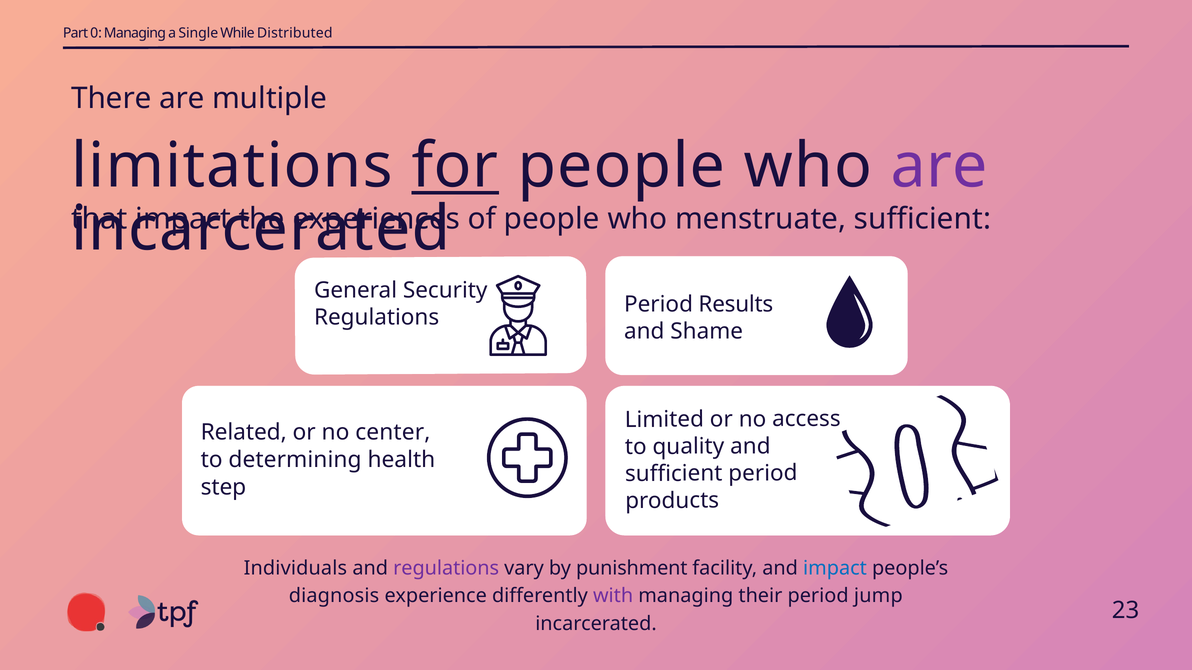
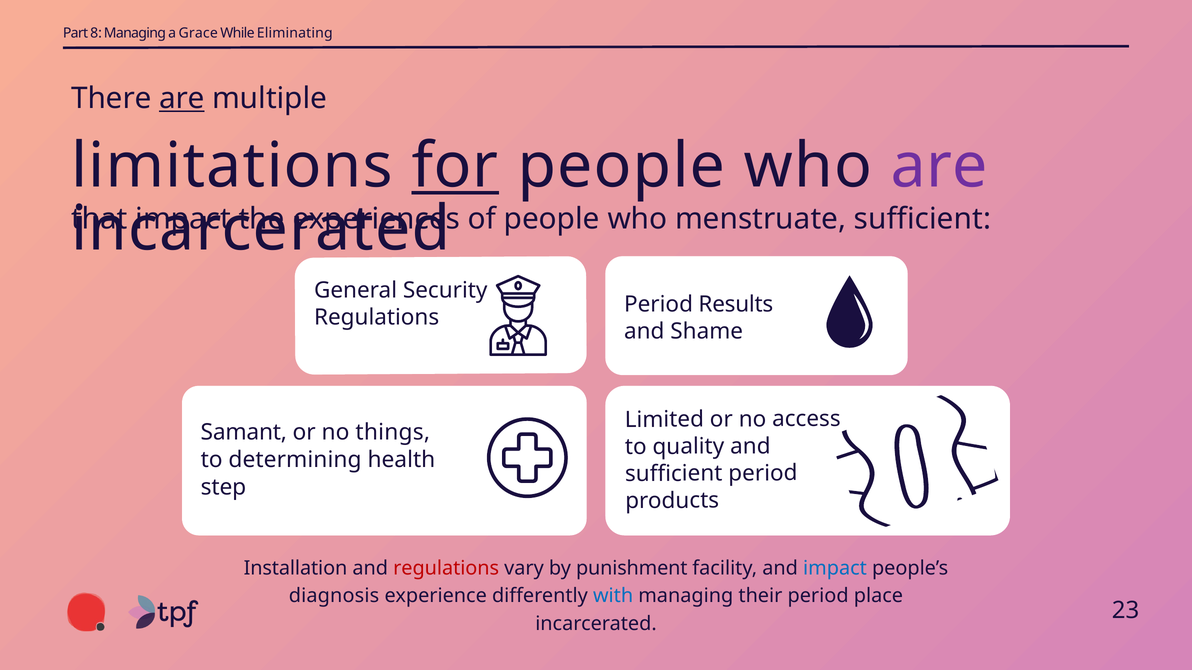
0: 0 -> 8 (96, 33)
Single: Single -> Grace (198, 33)
Distributed: Distributed -> Eliminating (295, 33)
are underline: none -> present (182, 99)
Related: Related -> Samant (244, 433)
center: center -> things (393, 433)
Individuals: Individuals -> Installation (295, 568)
regulations colour: purple -> red (446, 568)
with colour: purple -> blue (613, 596)
jump: jump -> place (878, 596)
